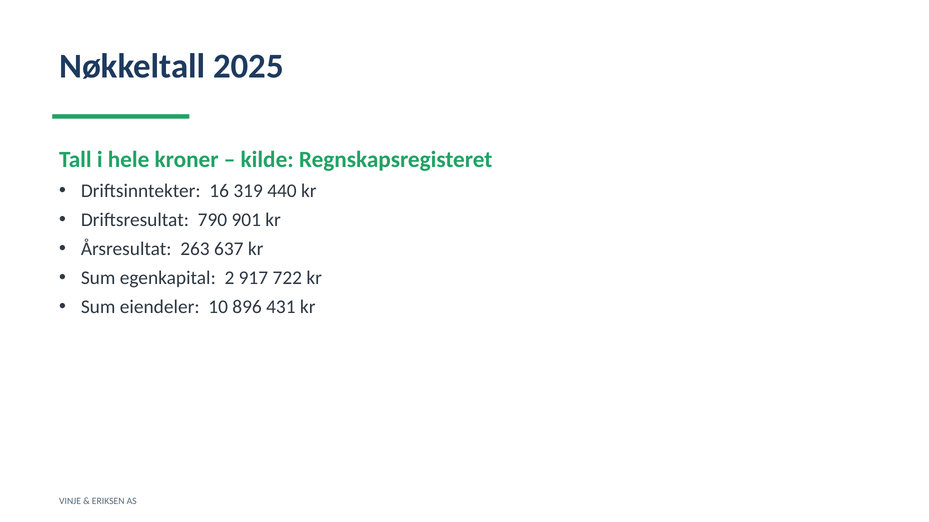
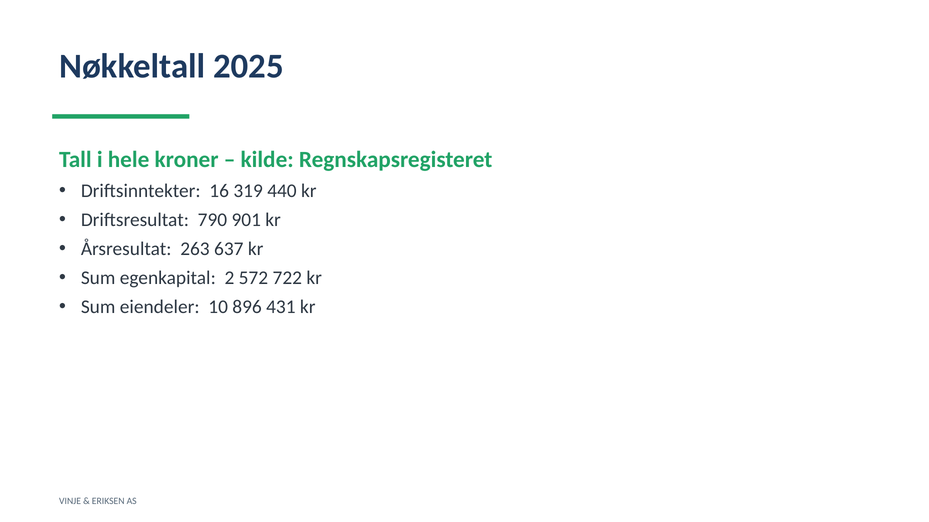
917: 917 -> 572 (253, 278)
